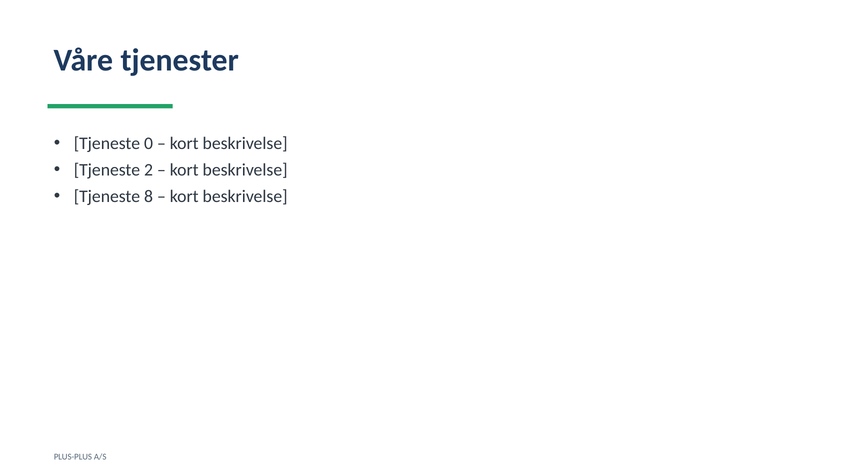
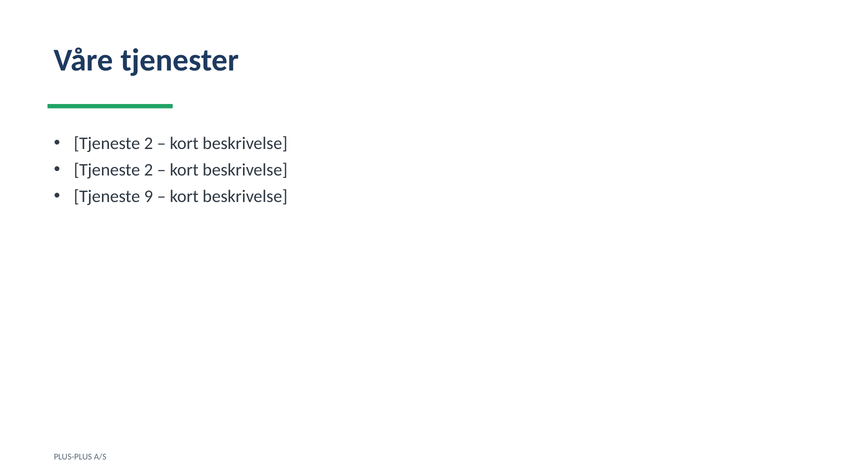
0: 0 -> 2 (148, 143)
8: 8 -> 9 (148, 196)
